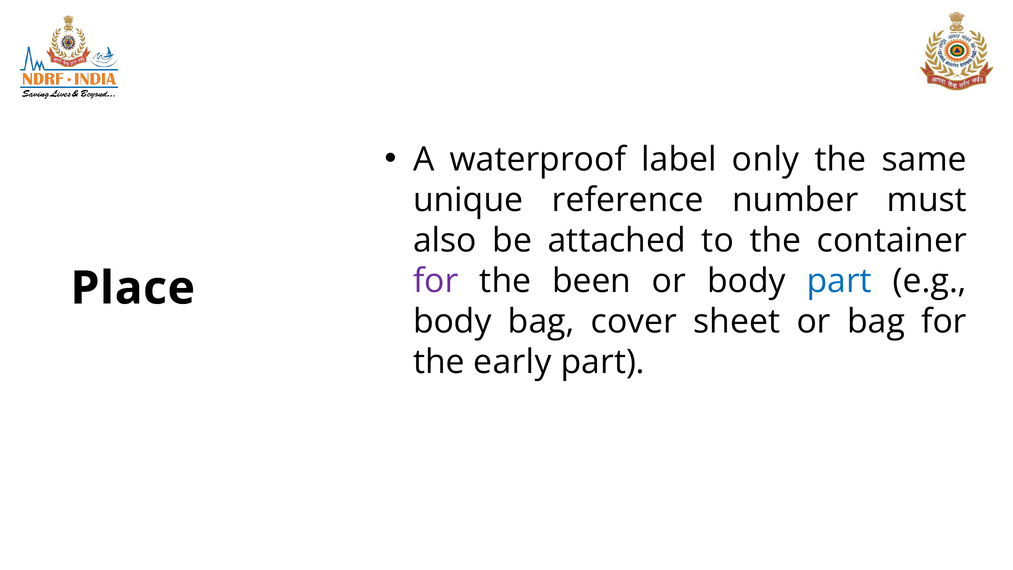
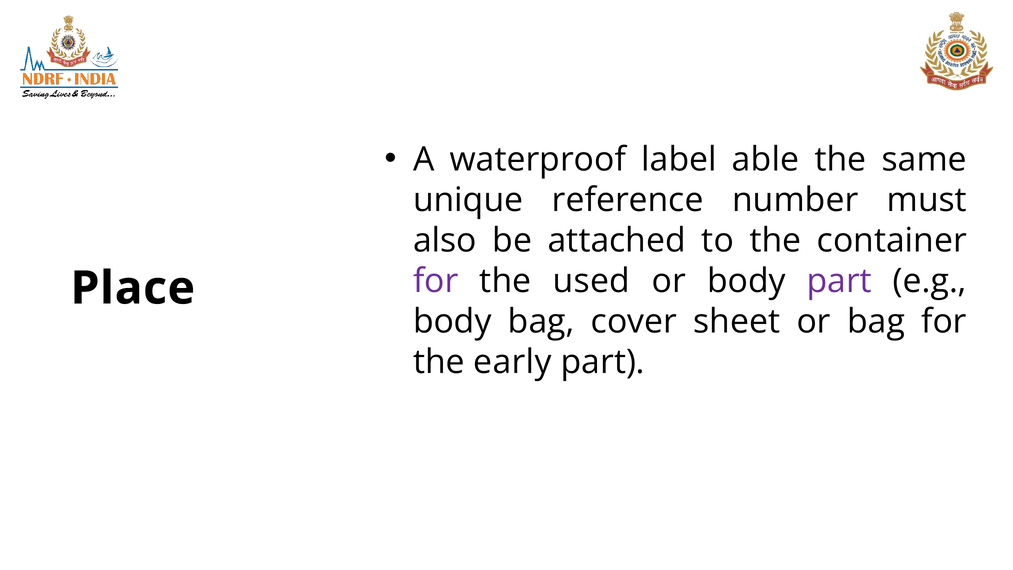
only: only -> able (766, 159)
been: been -> used (591, 281)
part colour: blue -> purple (839, 281)
